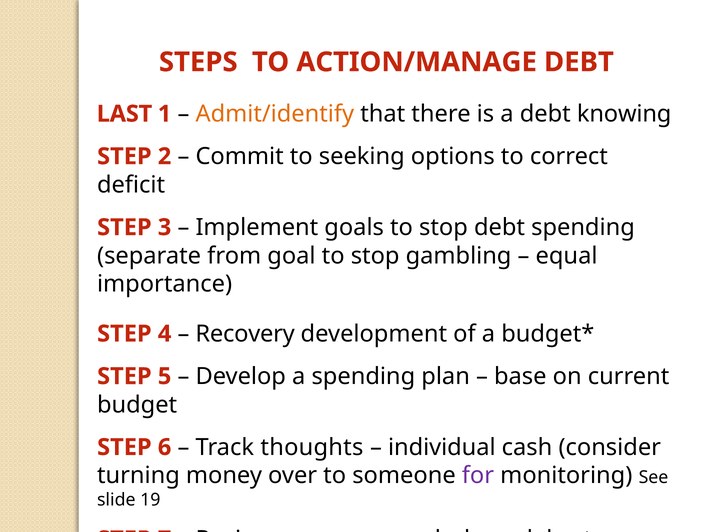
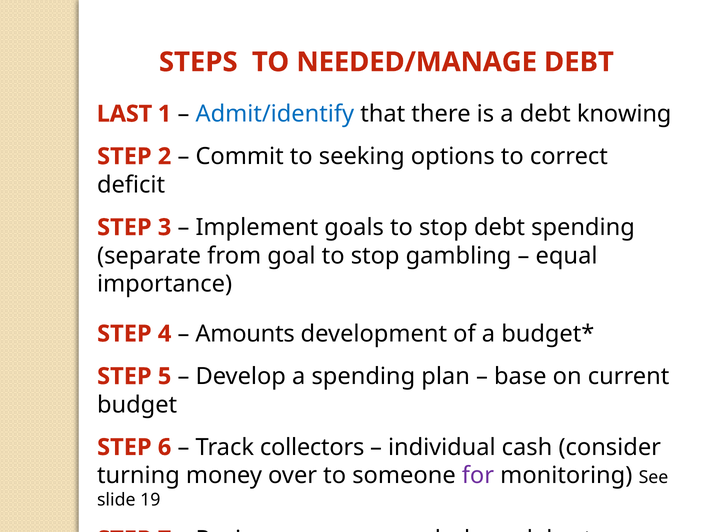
ACTION/MANAGE: ACTION/MANAGE -> NEEDED/MANAGE (417, 62)
Admit/identify colour: orange -> blue (275, 114)
Recovery: Recovery -> Amounts (245, 334)
thoughts: thoughts -> collectors (312, 448)
